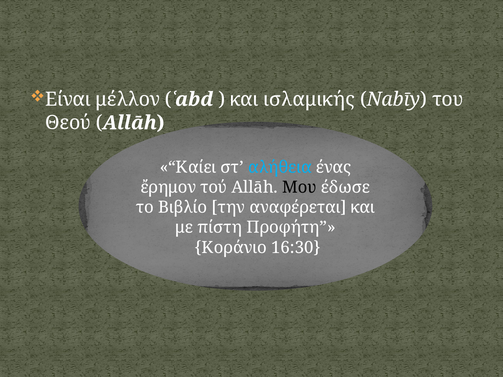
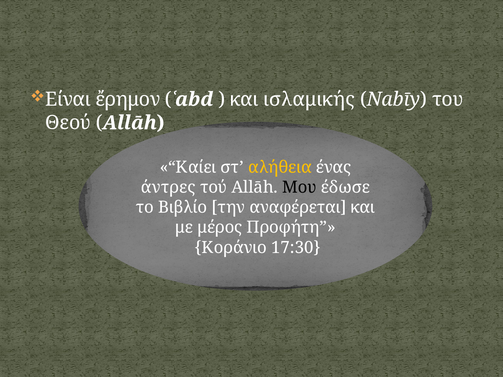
μέλλον: μέλλον -> ἔρημον (128, 99)
αλήθεια colour: light blue -> yellow (280, 167)
ἔρημον: ἔρημον -> άντρες (168, 187)
πίστη: πίστη -> μέρος (220, 228)
16:30: 16:30 -> 17:30 (296, 248)
